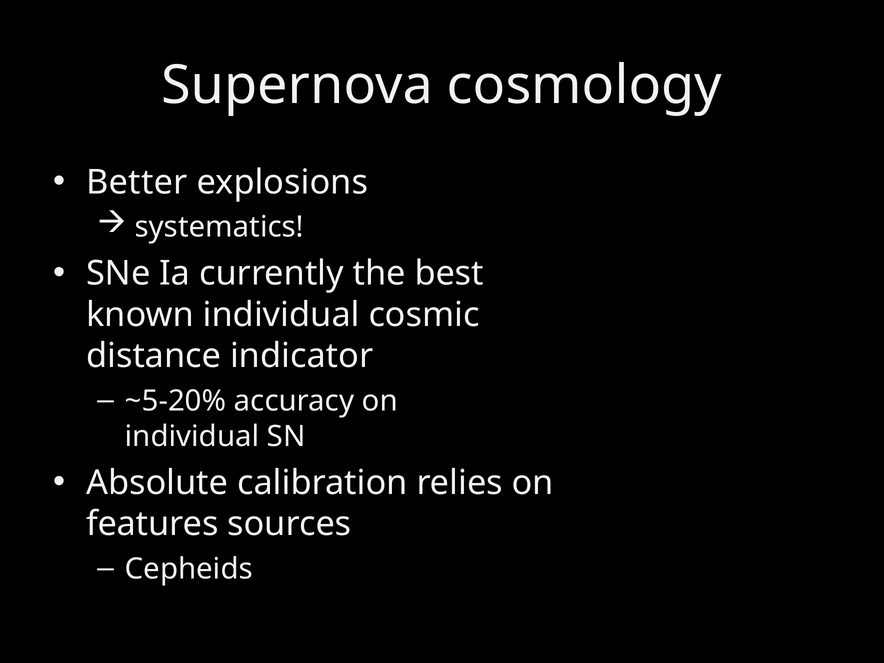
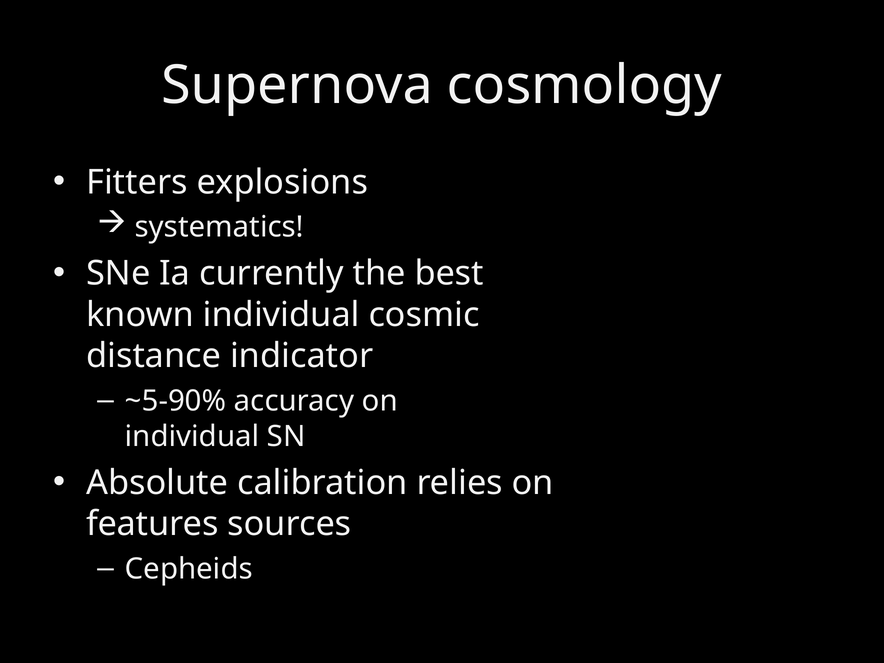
Better: Better -> Fitters (137, 182)
~5-20%: ~5-20% -> ~5-90% (176, 401)
